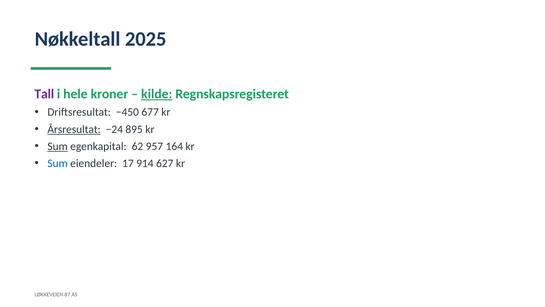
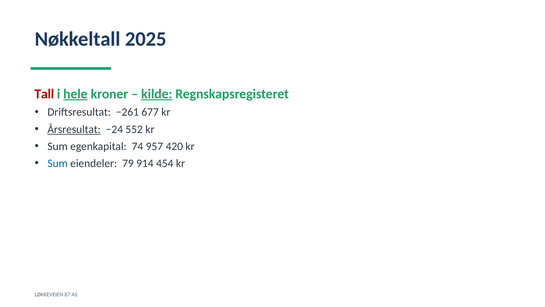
Tall colour: purple -> red (44, 94)
hele underline: none -> present (75, 94)
−450: −450 -> −261 (127, 112)
895: 895 -> 552 (134, 129)
Sum underline: present -> none (58, 146)
62: 62 -> 74 (137, 146)
164: 164 -> 420 (174, 146)
17: 17 -> 79 (128, 163)
627: 627 -> 454 (165, 163)
